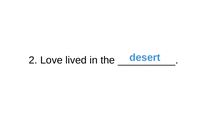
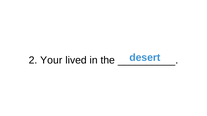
Love: Love -> Your (51, 60)
